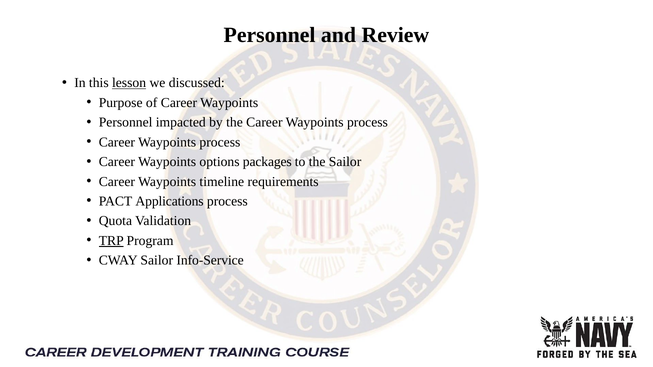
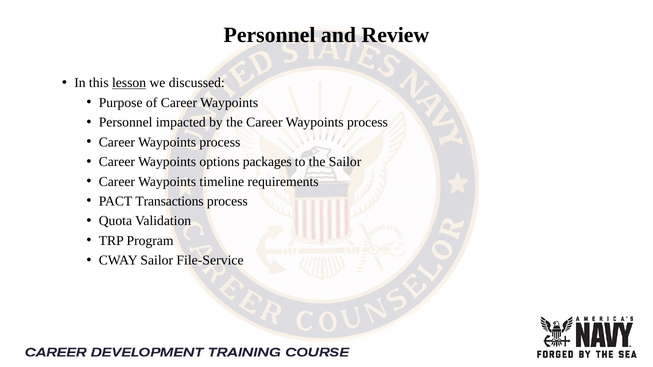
Applications: Applications -> Transactions (170, 201)
TRP underline: present -> none (111, 241)
Info-Service: Info-Service -> File-Service (210, 261)
